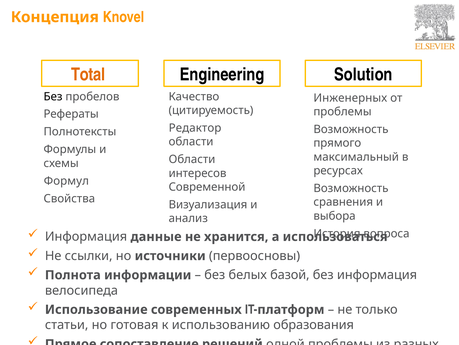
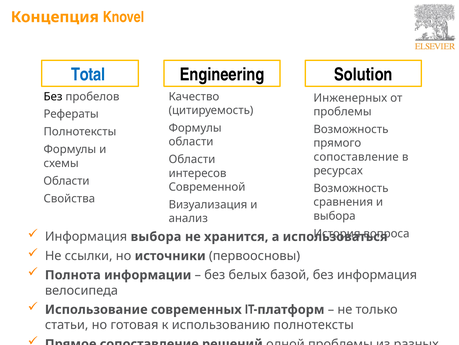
Total colour: orange -> blue (88, 74)
Редактор: Редактор -> Формулы (195, 128)
максимальный: максимальный -> сопоставление (356, 157)
Формул: Формул -> Области (66, 181)
Информация данные: данные -> выбора (156, 236)
использованию образования: образования -> полнотексты (314, 324)
